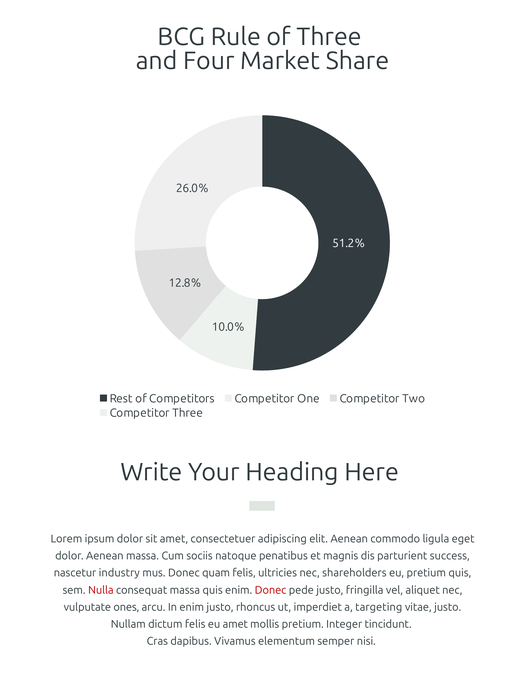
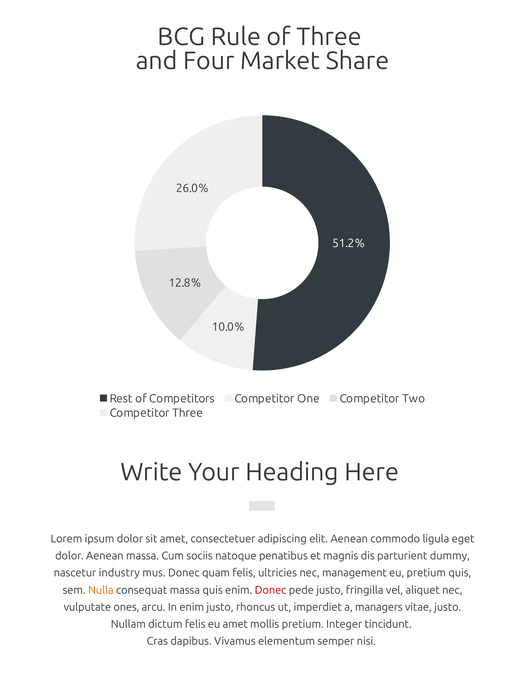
success: success -> dummy (450, 556)
shareholders: shareholders -> management (354, 573)
Nulla colour: red -> orange (101, 590)
targeting: targeting -> managers (379, 607)
